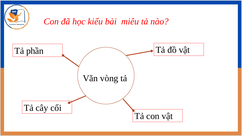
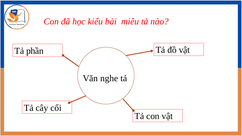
vòng: vòng -> nghe (109, 78)
